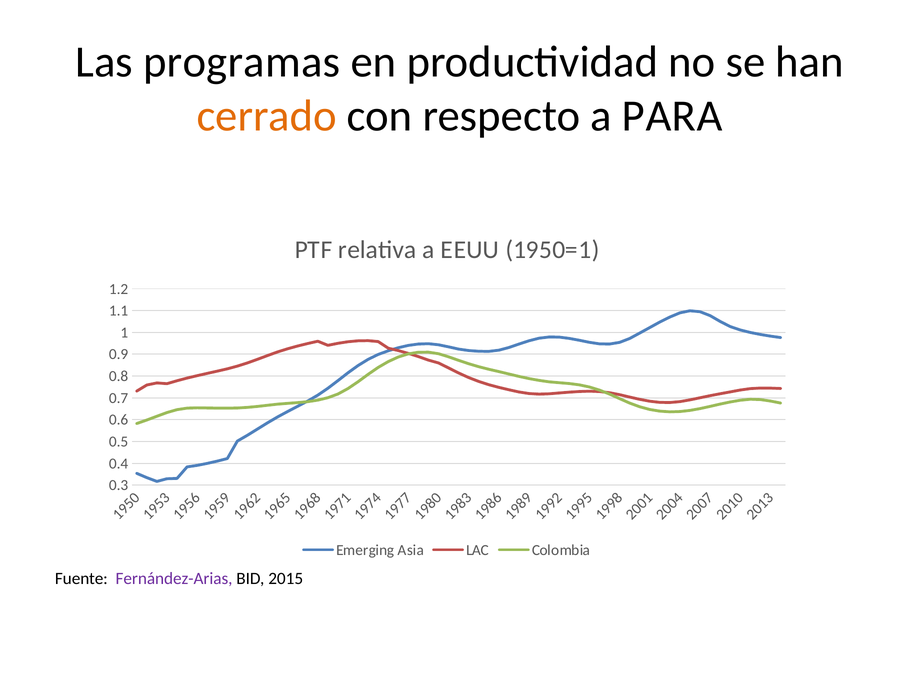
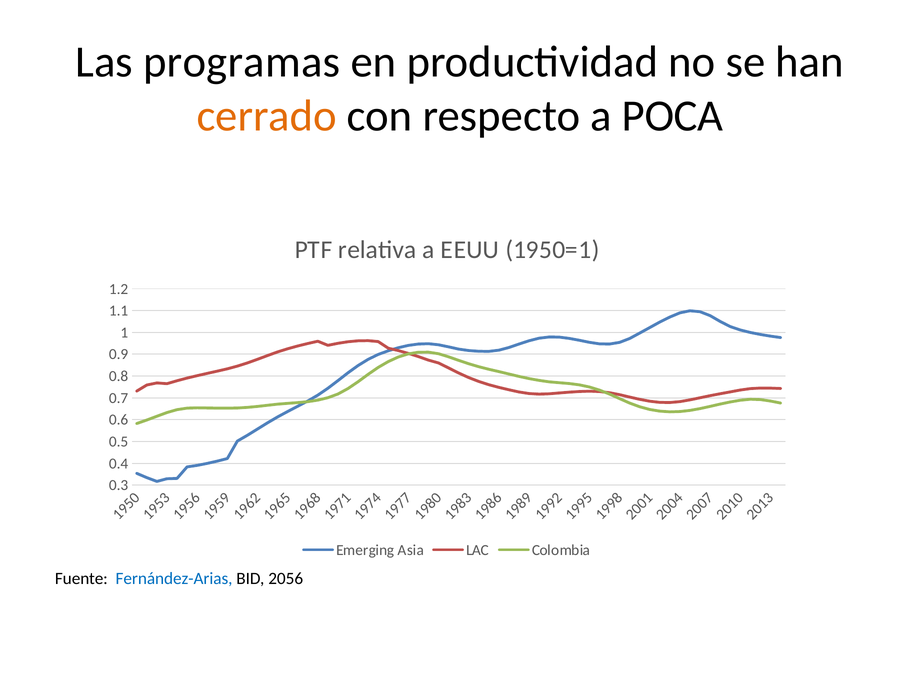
PARA: PARA -> POCA (673, 116)
Fernández-Arias colour: purple -> blue (174, 579)
2015: 2015 -> 2056 (286, 579)
